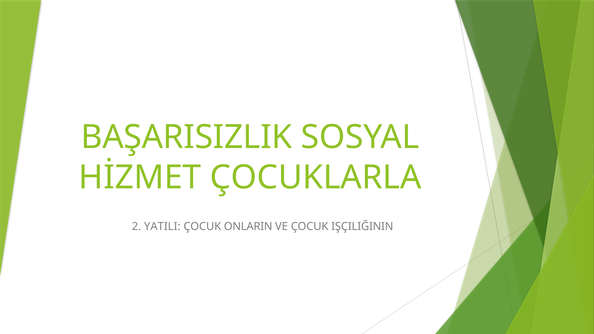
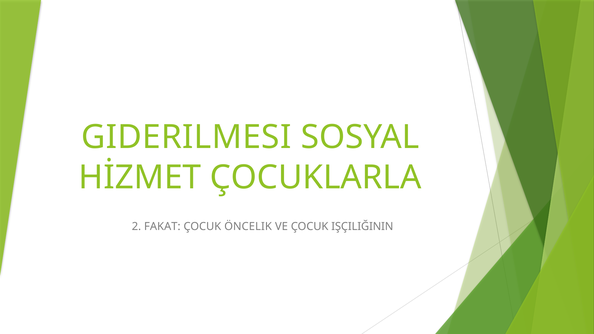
BAŞARISIZLIK: BAŞARISIZLIK -> GIDERILMESI (186, 137)
YATILI: YATILI -> FAKAT (162, 227)
ONLARIN: ONLARIN -> ÖNCELIK (248, 227)
